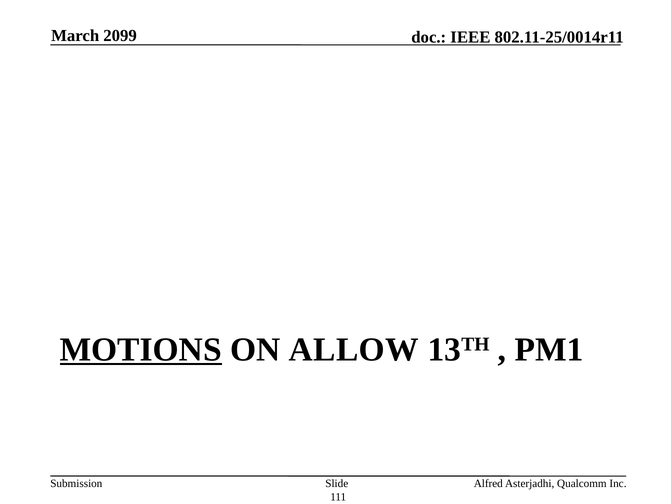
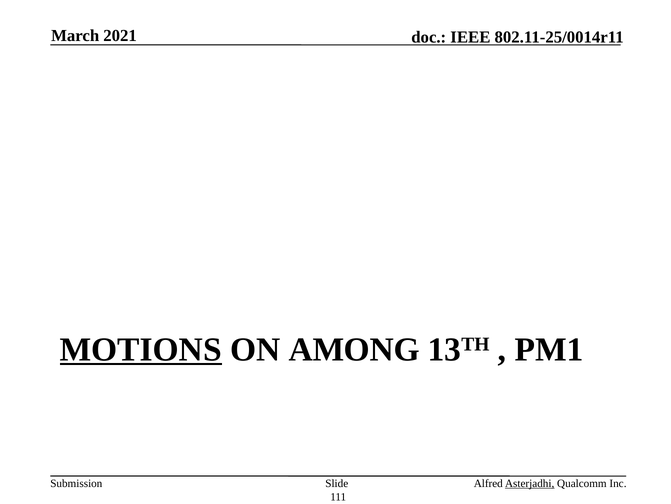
2099: 2099 -> 2021 (120, 36)
ALLOW: ALLOW -> AMONG (354, 349)
Asterjadhi underline: none -> present (530, 483)
